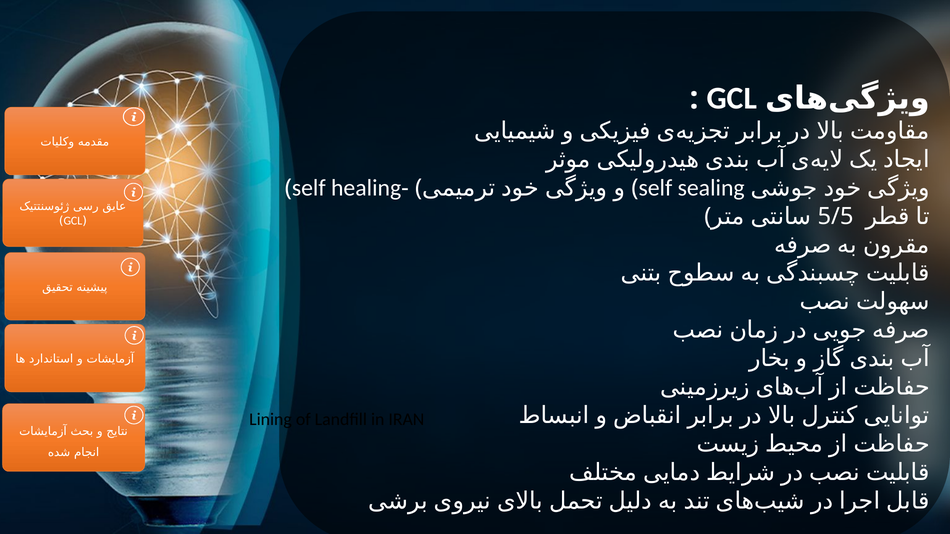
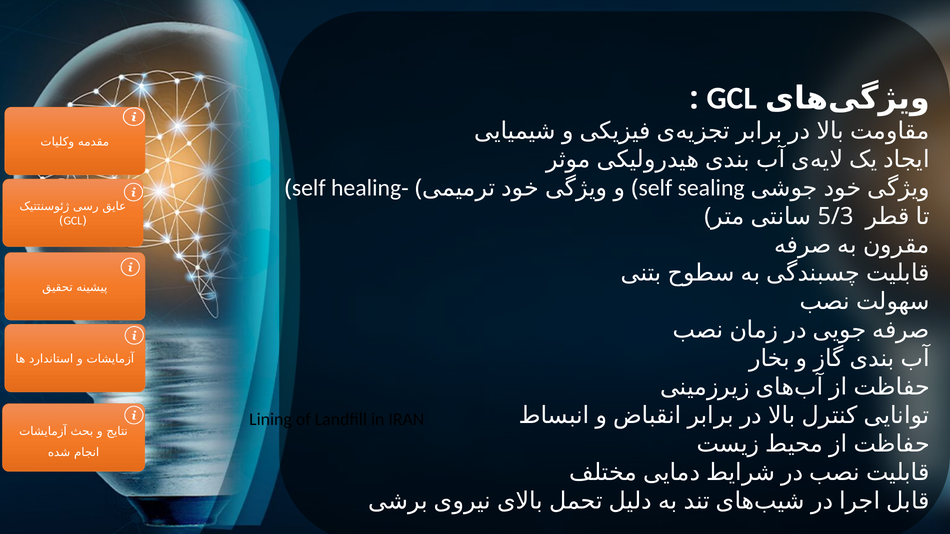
5/5: 5/5 -> 5/3 (835, 216)
